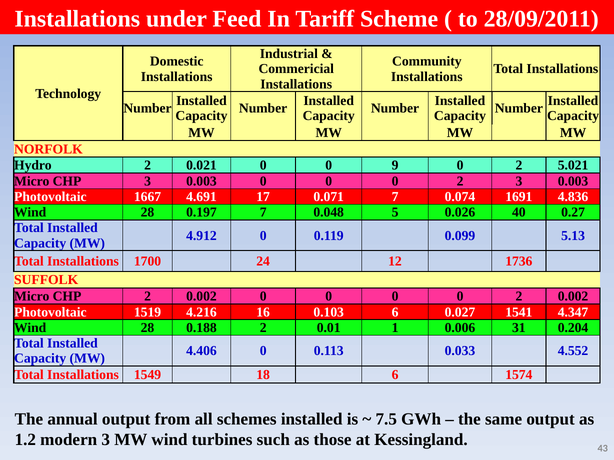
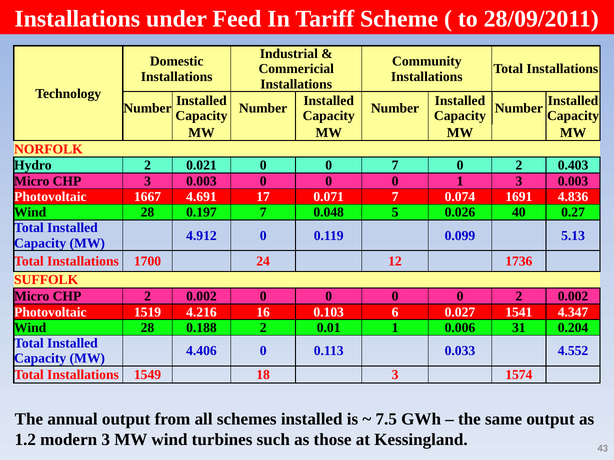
0 9: 9 -> 7 (395, 165)
5.021: 5.021 -> 0.403 (573, 165)
2: 2 -> 1 (460, 181)
18 6: 6 -> 3 (395, 375)
